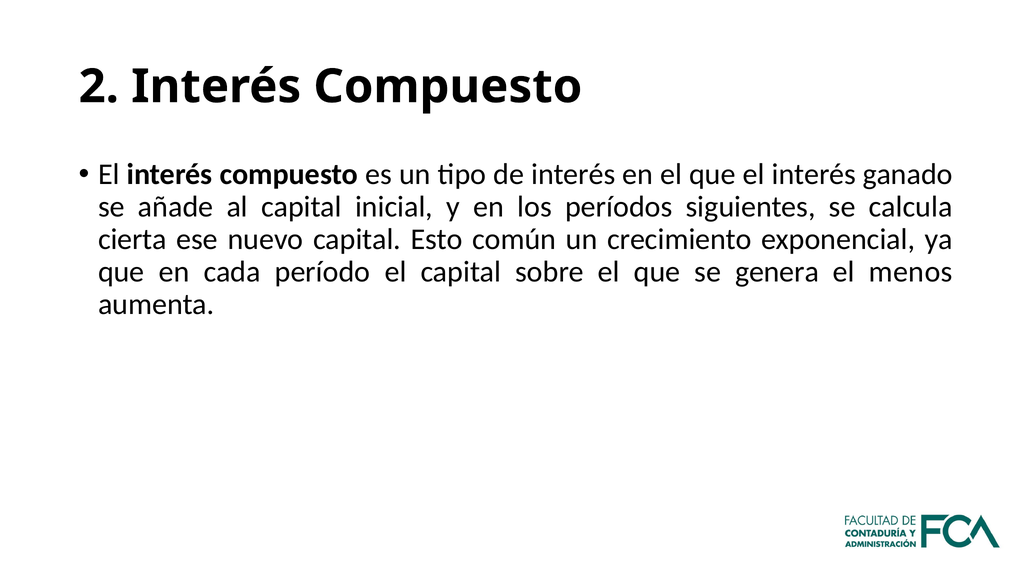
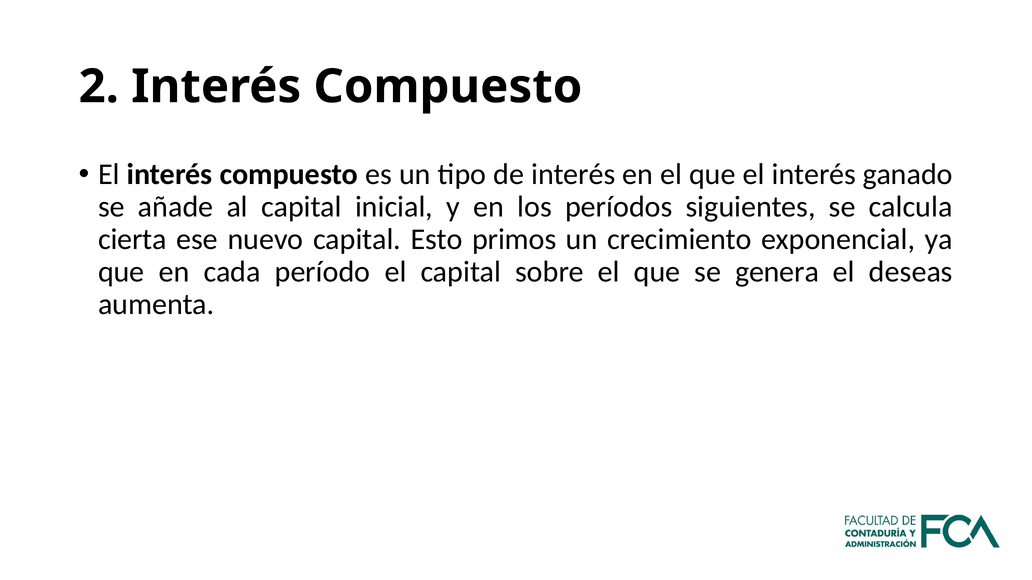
común: común -> primos (514, 240)
menos: menos -> deseas (911, 272)
